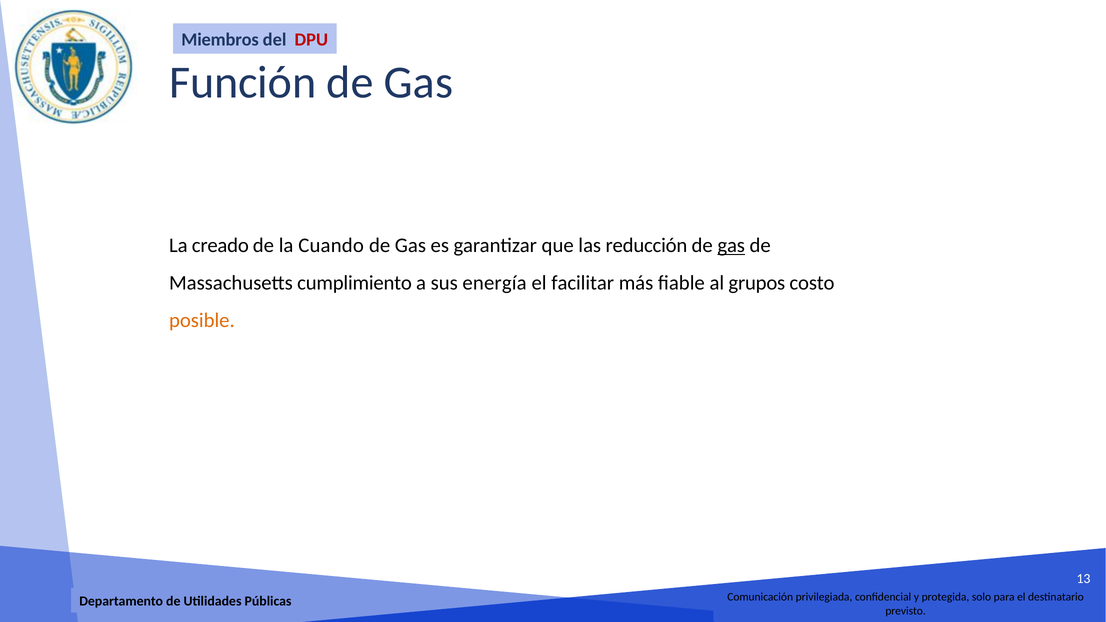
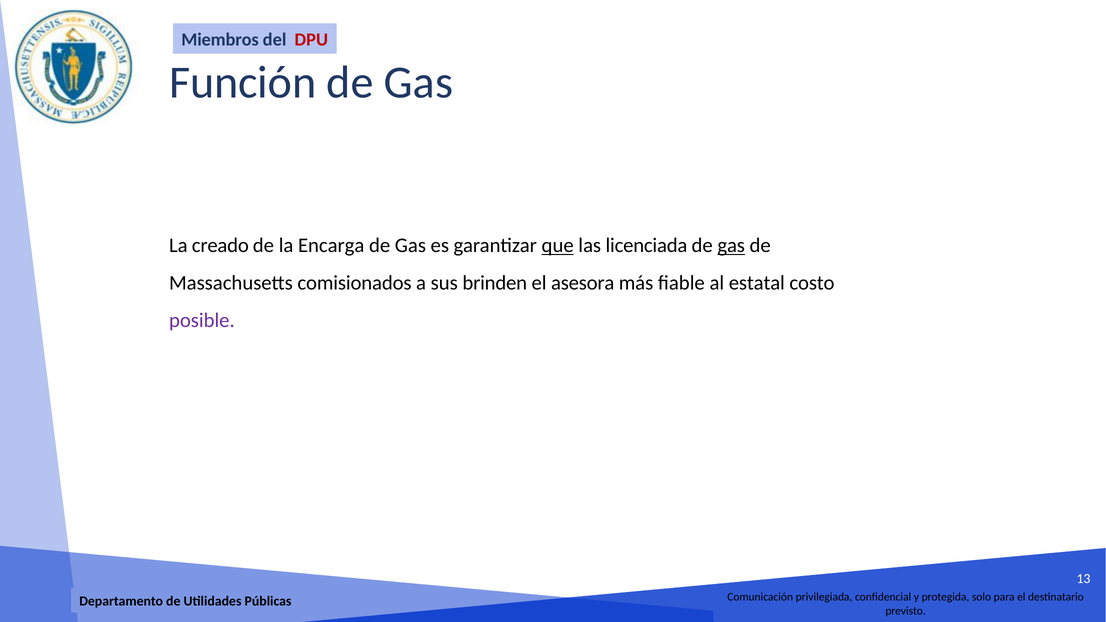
Cuando: Cuando -> Encarga (331, 246)
que underline: none -> present (558, 246)
reducción: reducción -> licenciada (646, 246)
cumplimiento: cumplimiento -> comisionados (355, 283)
energía: energía -> brinden (495, 283)
facilitar: facilitar -> asesora (583, 283)
grupos: grupos -> estatal (757, 283)
posible colour: orange -> purple (202, 320)
